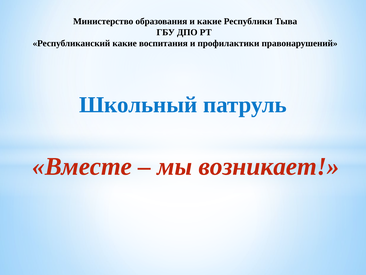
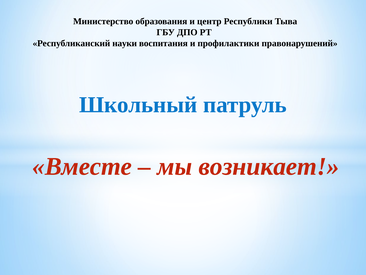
и какие: какие -> центр (209, 21)
Республиканский какие: какие -> науки (125, 43)
